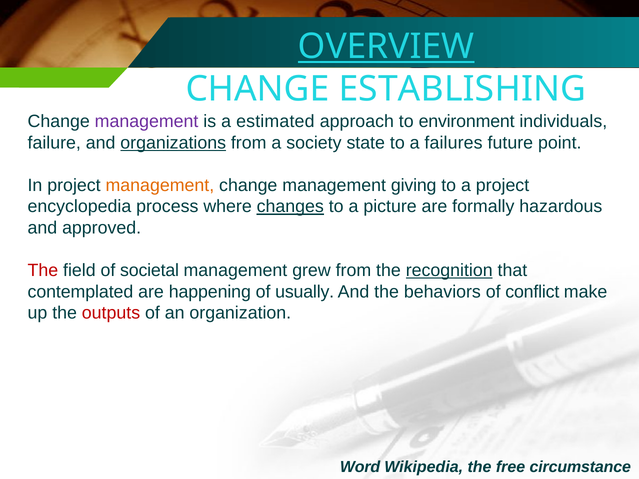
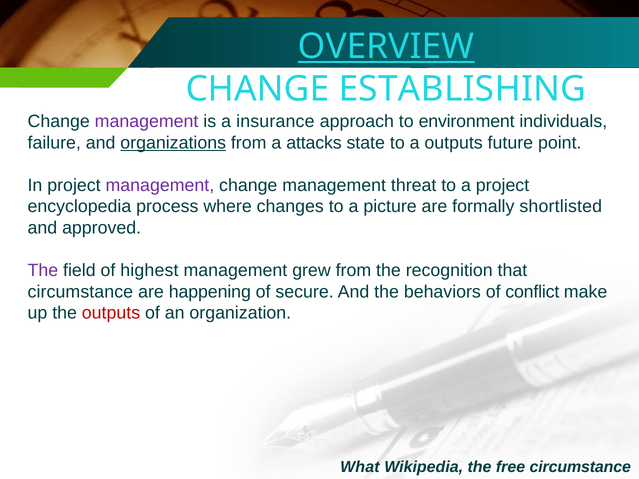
estimated: estimated -> insurance (275, 122)
society: society -> attacks (314, 143)
a failures: failures -> outputs (454, 143)
management colour: orange -> purple (160, 185)
giving: giving -> threat (414, 185)
changes underline: present -> none (290, 207)
hazardous: hazardous -> shortlisted (561, 207)
The colour: red -> purple (43, 271)
societal: societal -> highest (149, 271)
recognition underline: present -> none (449, 271)
contemplated: contemplated -> circumstance (80, 292)
usually: usually -> secure (305, 292)
Word: Word -> What (360, 467)
